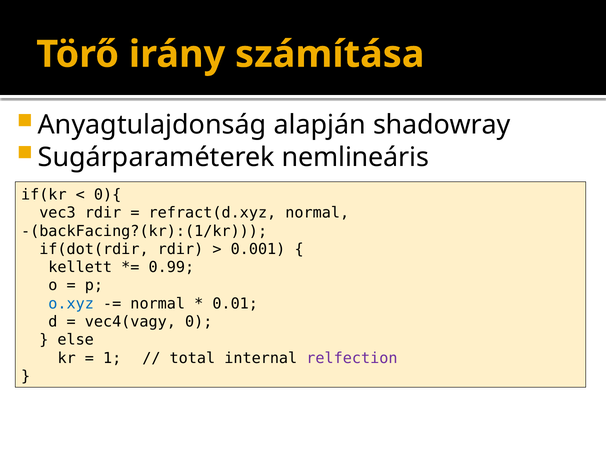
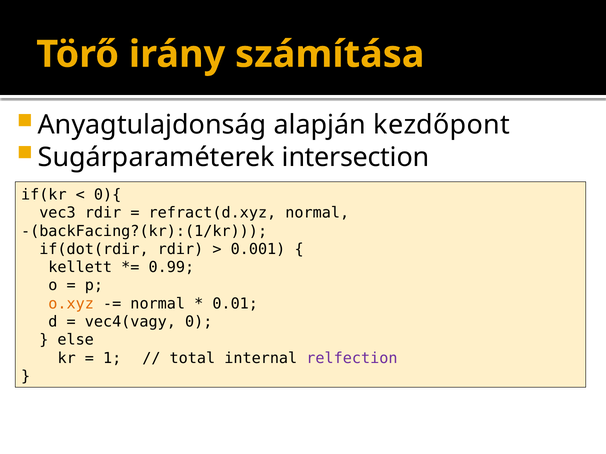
shadowray: shadowray -> kezdőpont (442, 125)
nemlineáris: nemlineáris -> intersection (356, 157)
o.xyz colour: blue -> orange (71, 304)
